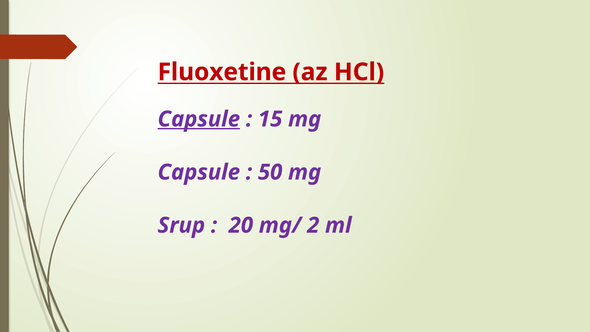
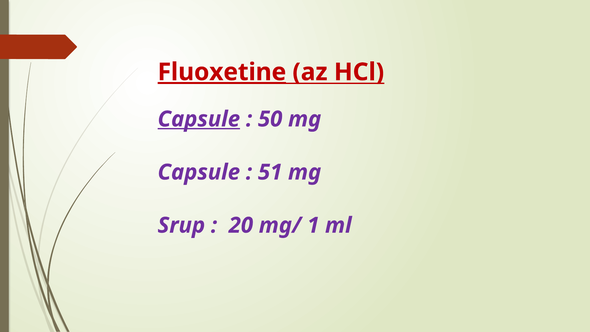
Fluoxetine underline: none -> present (222, 72)
15: 15 -> 50 (270, 119)
50: 50 -> 51 (270, 172)
2: 2 -> 1 (313, 225)
